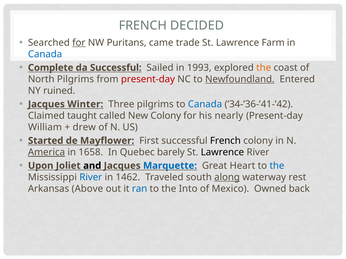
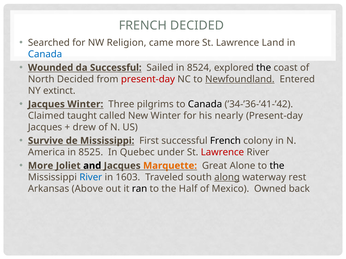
for underline: present -> none (79, 43)
Puritans: Puritans -> Religion (127, 43)
came trade: trade -> more (188, 43)
Farm: Farm -> Land (273, 43)
Complete: Complete -> Wounded (51, 68)
1993: 1993 -> 8524 (199, 68)
the colour: orange -> black (264, 68)
North Pilgrims: Pilgrims -> Decided (76, 79)
ruined: ruined -> extinct (59, 91)
Canada colour: blue -> black (205, 104)
New Colony: Colony -> Winter (166, 116)
William: William -> Jacques (45, 127)
Started: Started -> Survive (46, 141)
de Mayflower: Mayflower -> Mississippi (107, 141)
America underline: present -> none (47, 153)
1658: 1658 -> 8525 (91, 153)
barely: barely -> under (171, 153)
Lawrence colour: black -> red (222, 153)
Upon: Upon -> More (41, 166)
Marquette colour: blue -> orange (170, 166)
Heart: Heart -> Alone (242, 166)
the colour: blue -> black (277, 166)
1462: 1462 -> 1603 (128, 178)
ran colour: blue -> black (140, 189)
Into: Into -> Half (188, 189)
